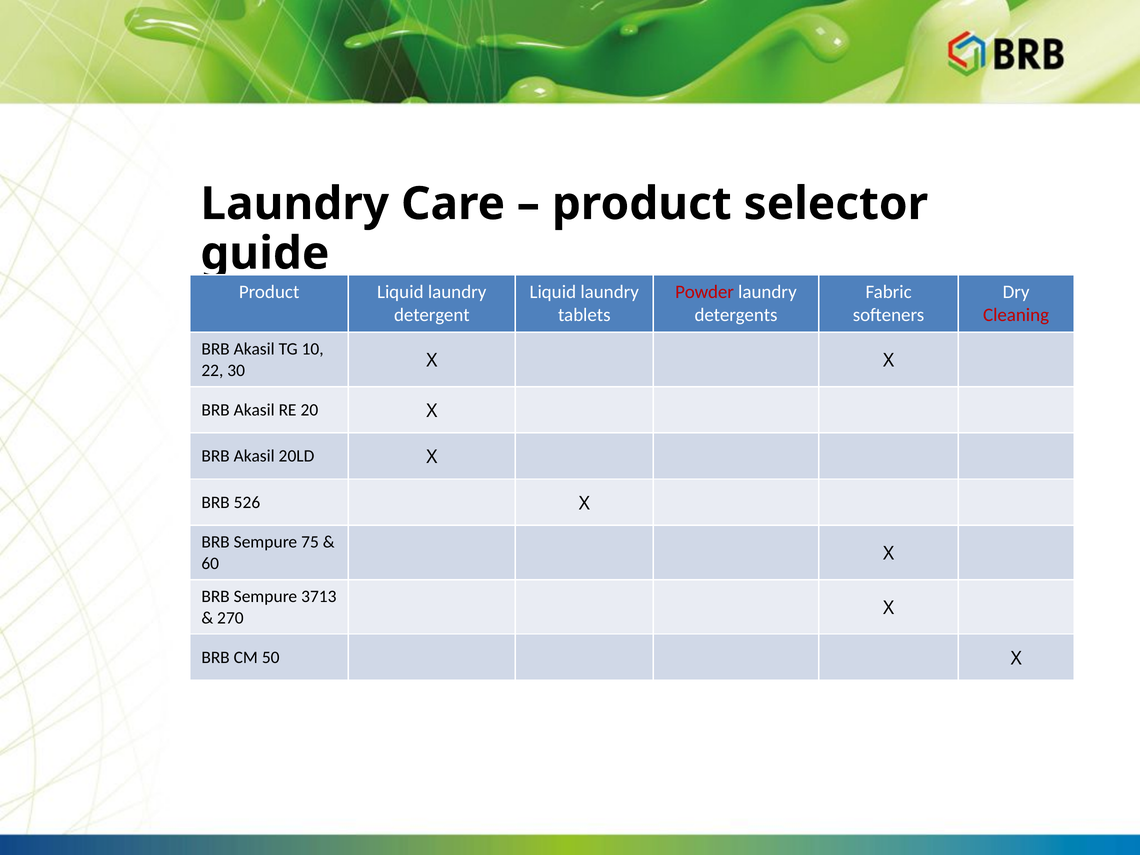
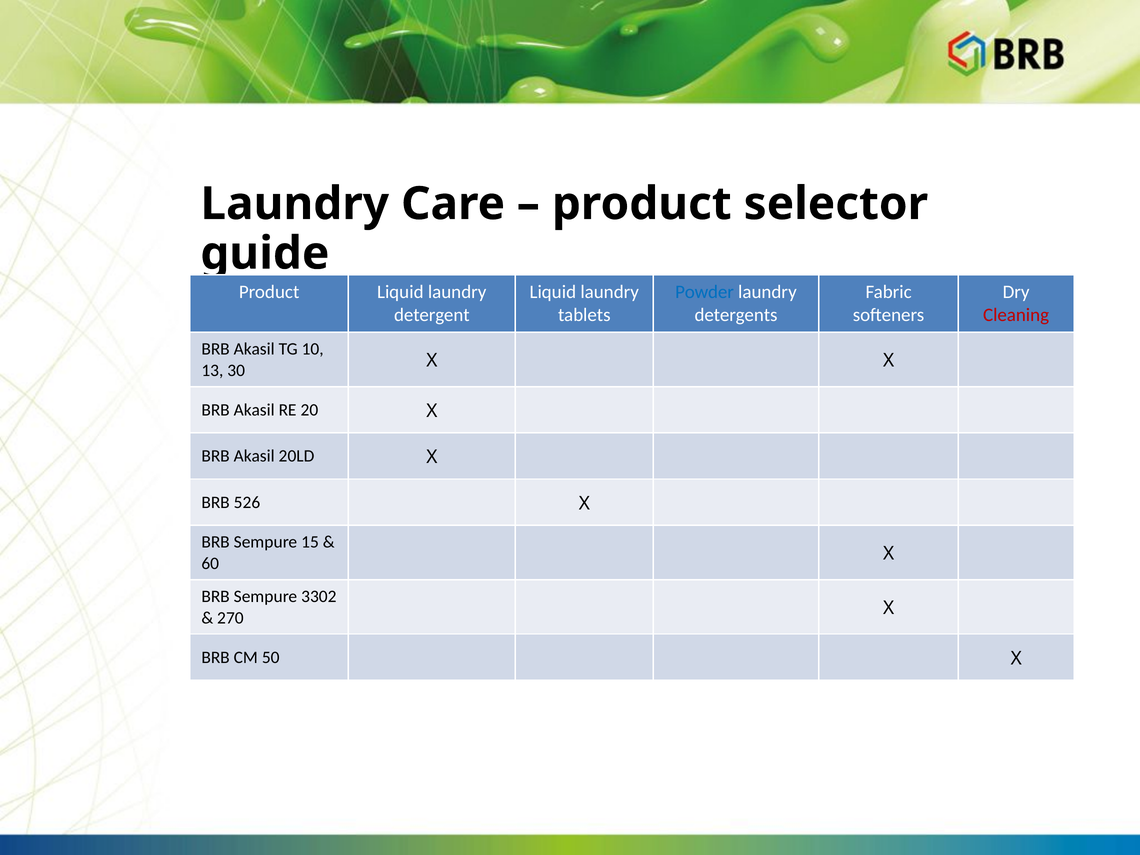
Powder colour: red -> blue (705, 292)
22: 22 -> 13 (212, 370)
75: 75 -> 15 (310, 542)
3713: 3713 -> 3302 (319, 596)
